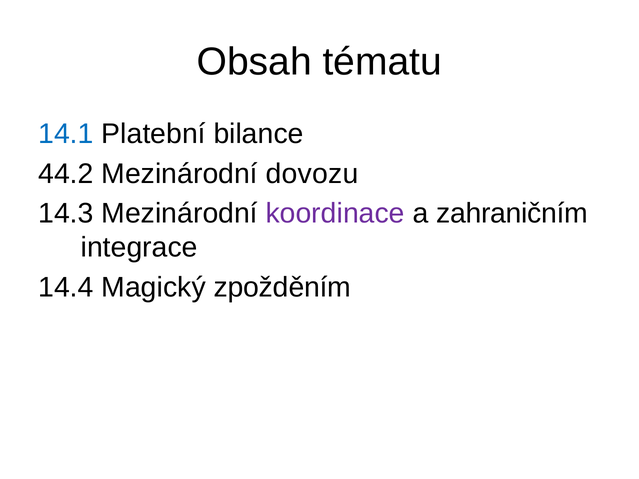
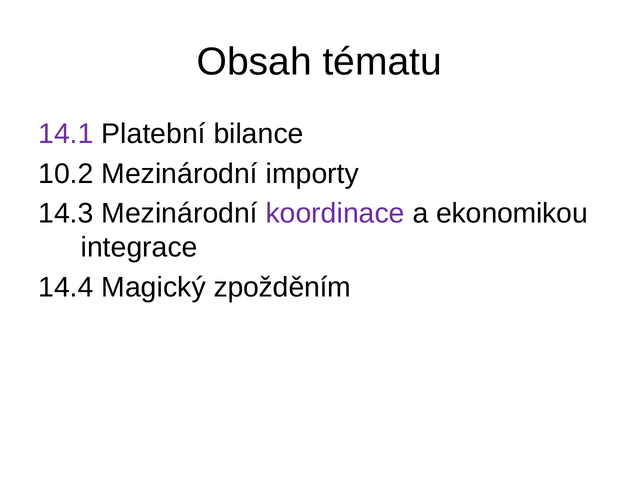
14.1 colour: blue -> purple (66, 134)
44.2: 44.2 -> 10.2 (66, 174)
dovozu: dovozu -> importy (312, 174)
zahraničním: zahraničním -> ekonomikou (512, 214)
